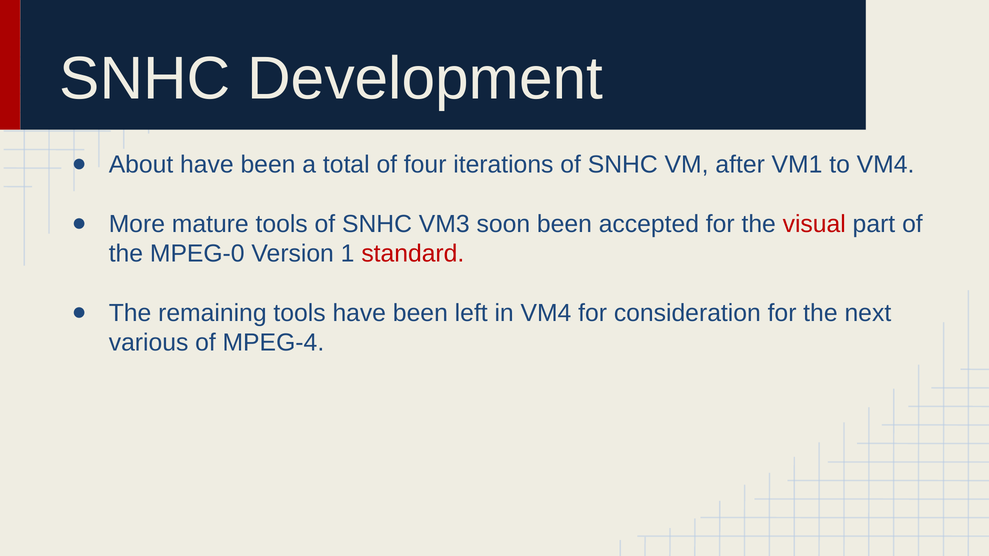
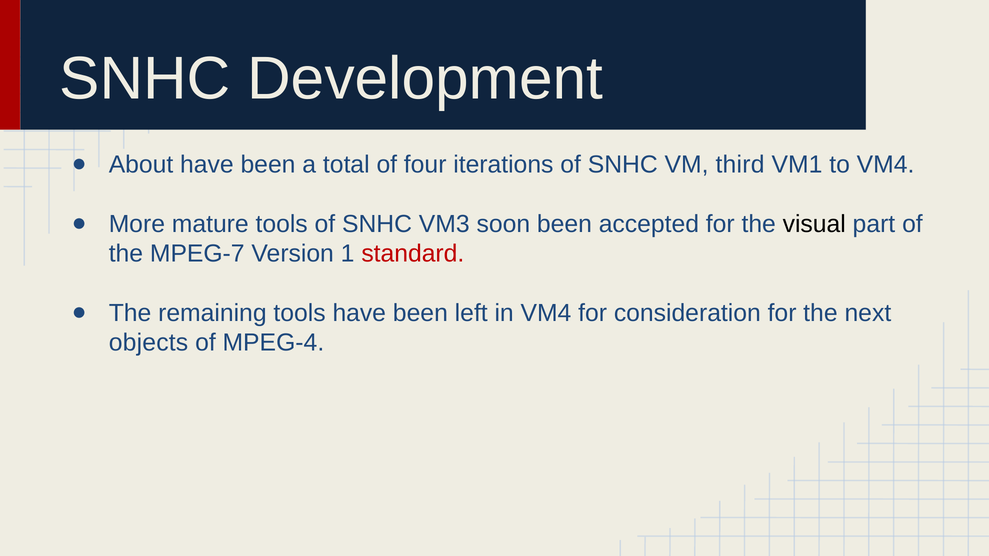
after: after -> third (740, 165)
visual colour: red -> black (814, 224)
MPEG-0: MPEG-0 -> MPEG-7 (197, 254)
various: various -> objects (148, 343)
